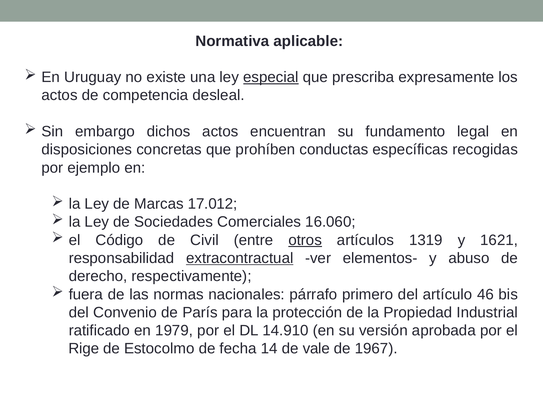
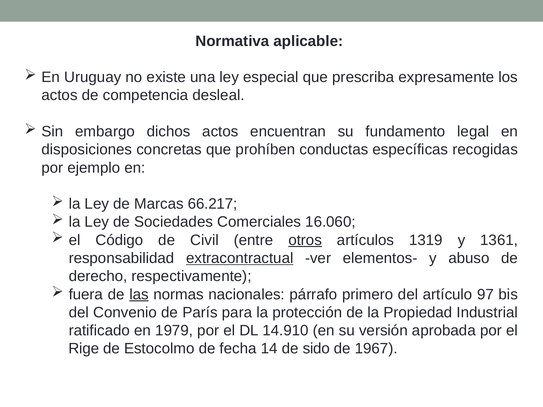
especial underline: present -> none (271, 77)
17.012: 17.012 -> 66.217 (213, 204)
1621: 1621 -> 1361 (499, 240)
las underline: none -> present (139, 295)
46: 46 -> 97 (485, 295)
vale: vale -> sido (316, 349)
